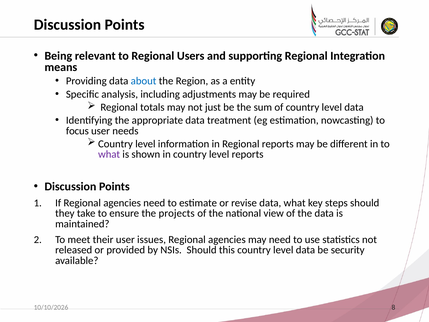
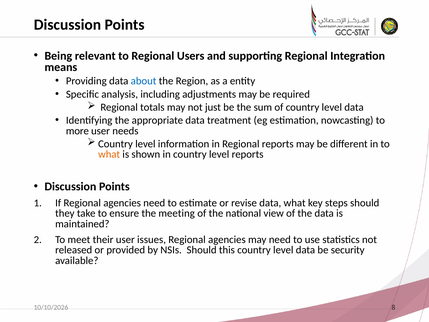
focus: focus -> more (77, 131)
what colour: purple -> orange (109, 154)
projects: projects -> meeting (177, 213)
